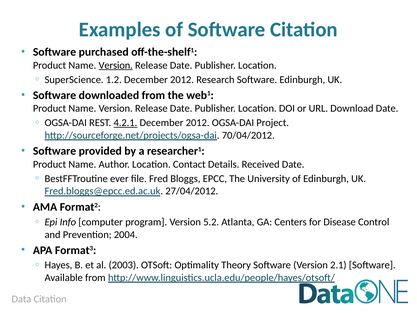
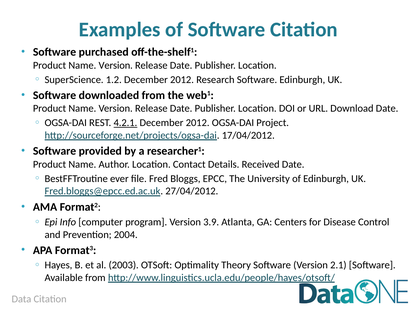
Version underline: present -> none (116, 65)
70/04/2012: 70/04/2012 -> 17/04/2012 (248, 135)
5.2: 5.2 -> 3.9 (211, 222)
